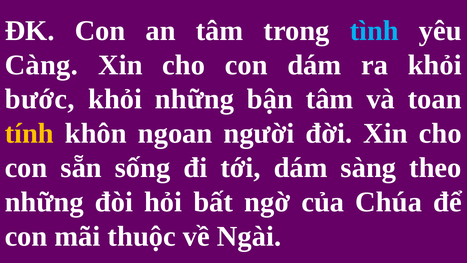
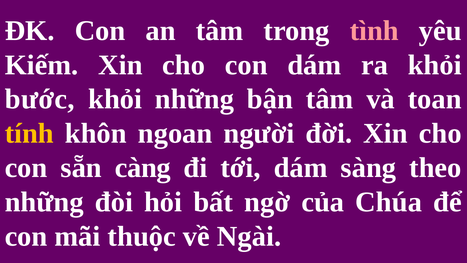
tình colour: light blue -> pink (374, 31)
Càng: Càng -> Kiếm (42, 65)
sống: sống -> càng (143, 168)
